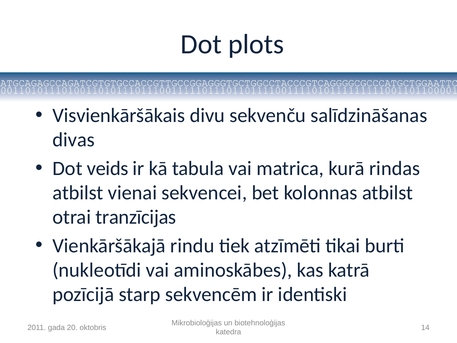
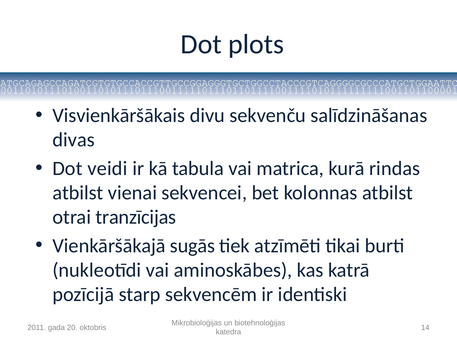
veids: veids -> veidi (107, 168)
rindu: rindu -> sugās (192, 245)
